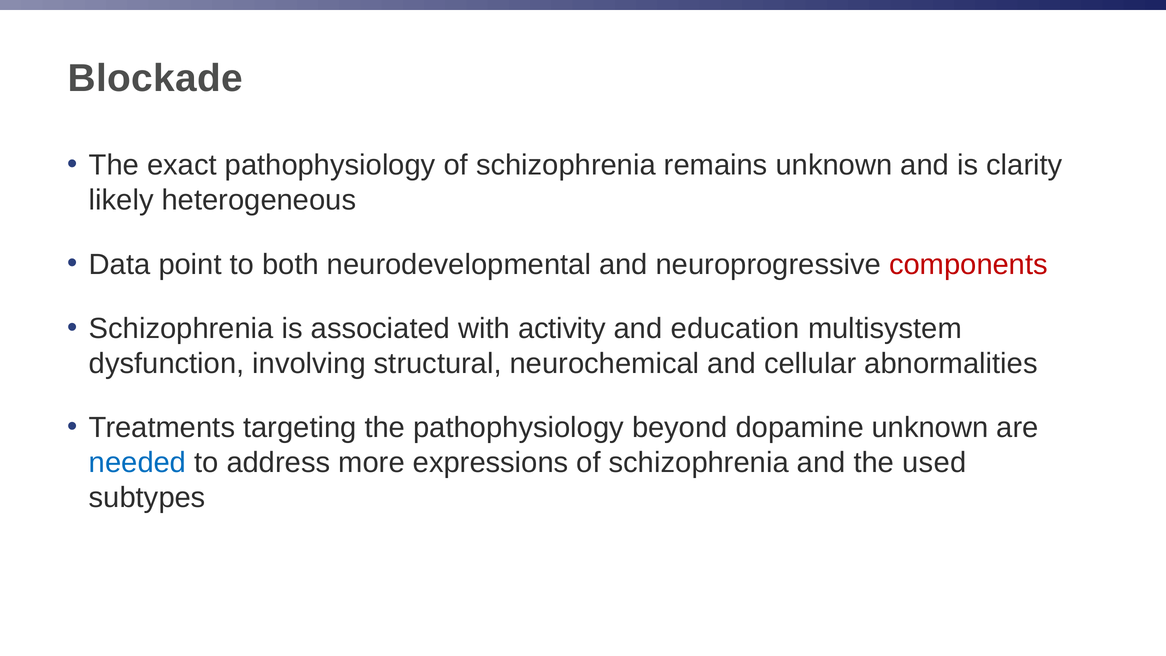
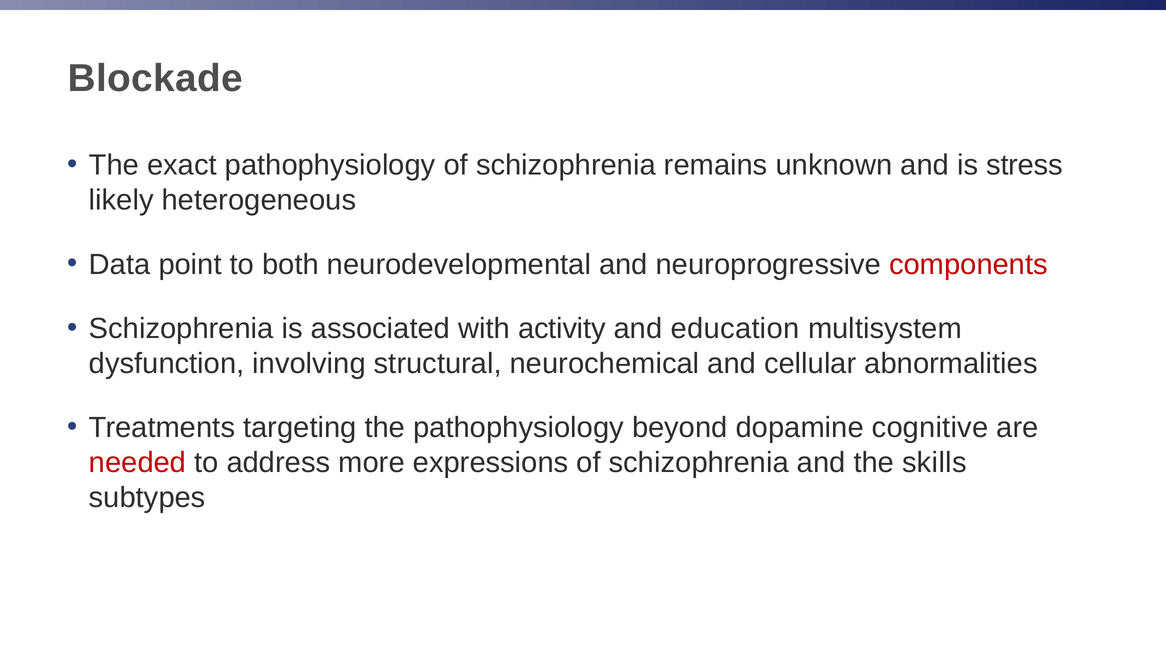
clarity: clarity -> stress (1024, 165)
dopamine unknown: unknown -> cognitive (930, 428)
needed colour: blue -> red (138, 463)
used: used -> skills (934, 463)
